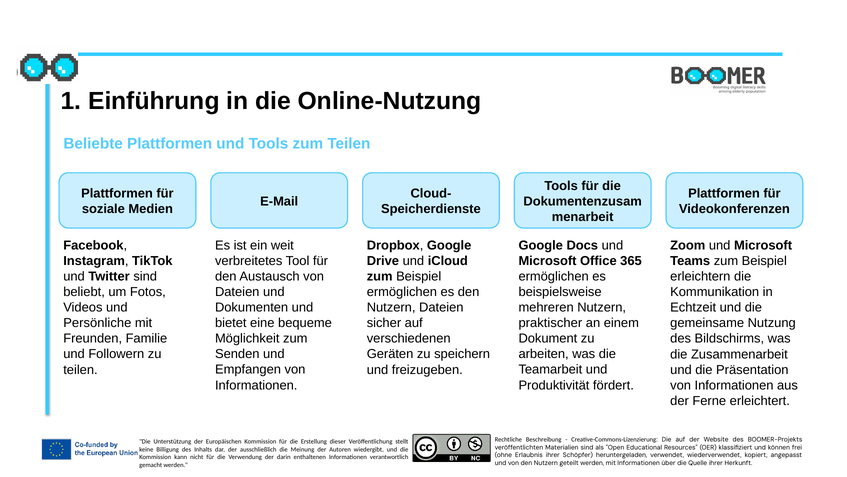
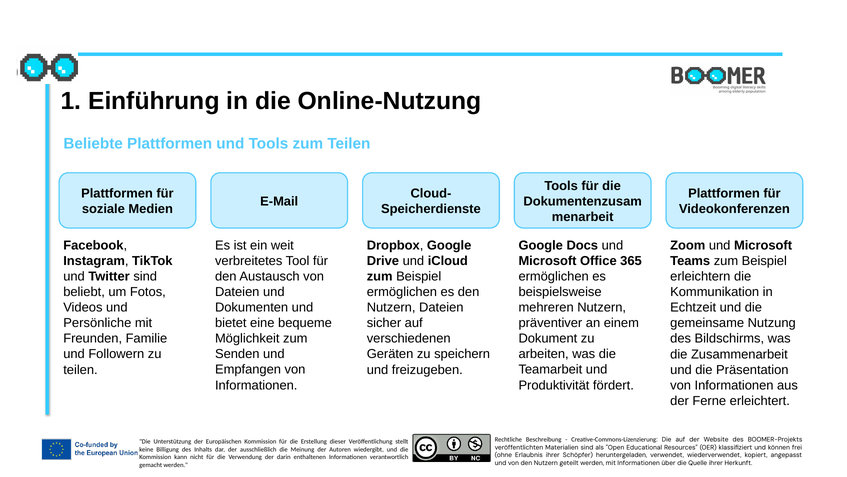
praktischer: praktischer -> präventiver (550, 323)
